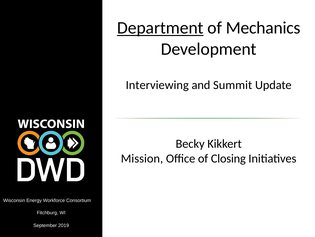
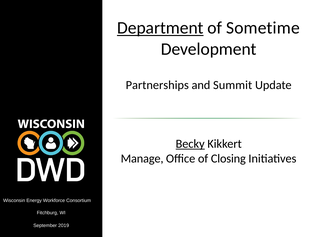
Mechanics: Mechanics -> Sometime (263, 28)
Interviewing: Interviewing -> Partnerships (157, 85)
Becky underline: none -> present (190, 143)
Mission: Mission -> Manage (142, 158)
